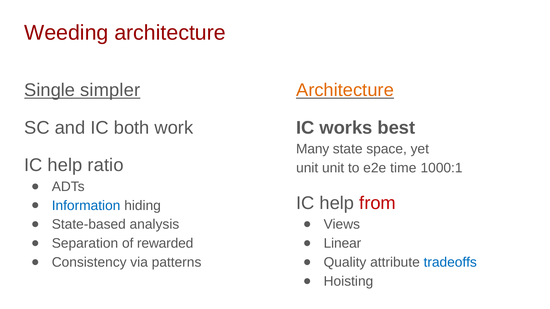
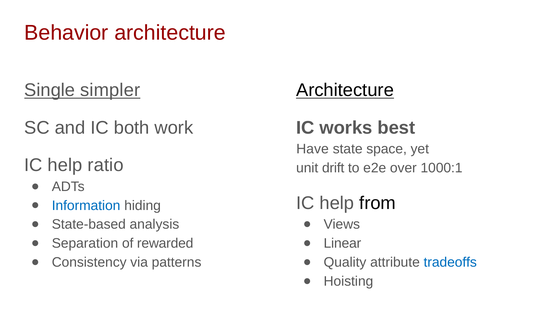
Weeding: Weeding -> Behavior (66, 33)
Architecture colour: orange -> black (345, 90)
Many: Many -> Have (313, 149)
unit unit: unit -> drift (333, 168)
time: time -> over (403, 168)
from colour: red -> black (378, 203)
